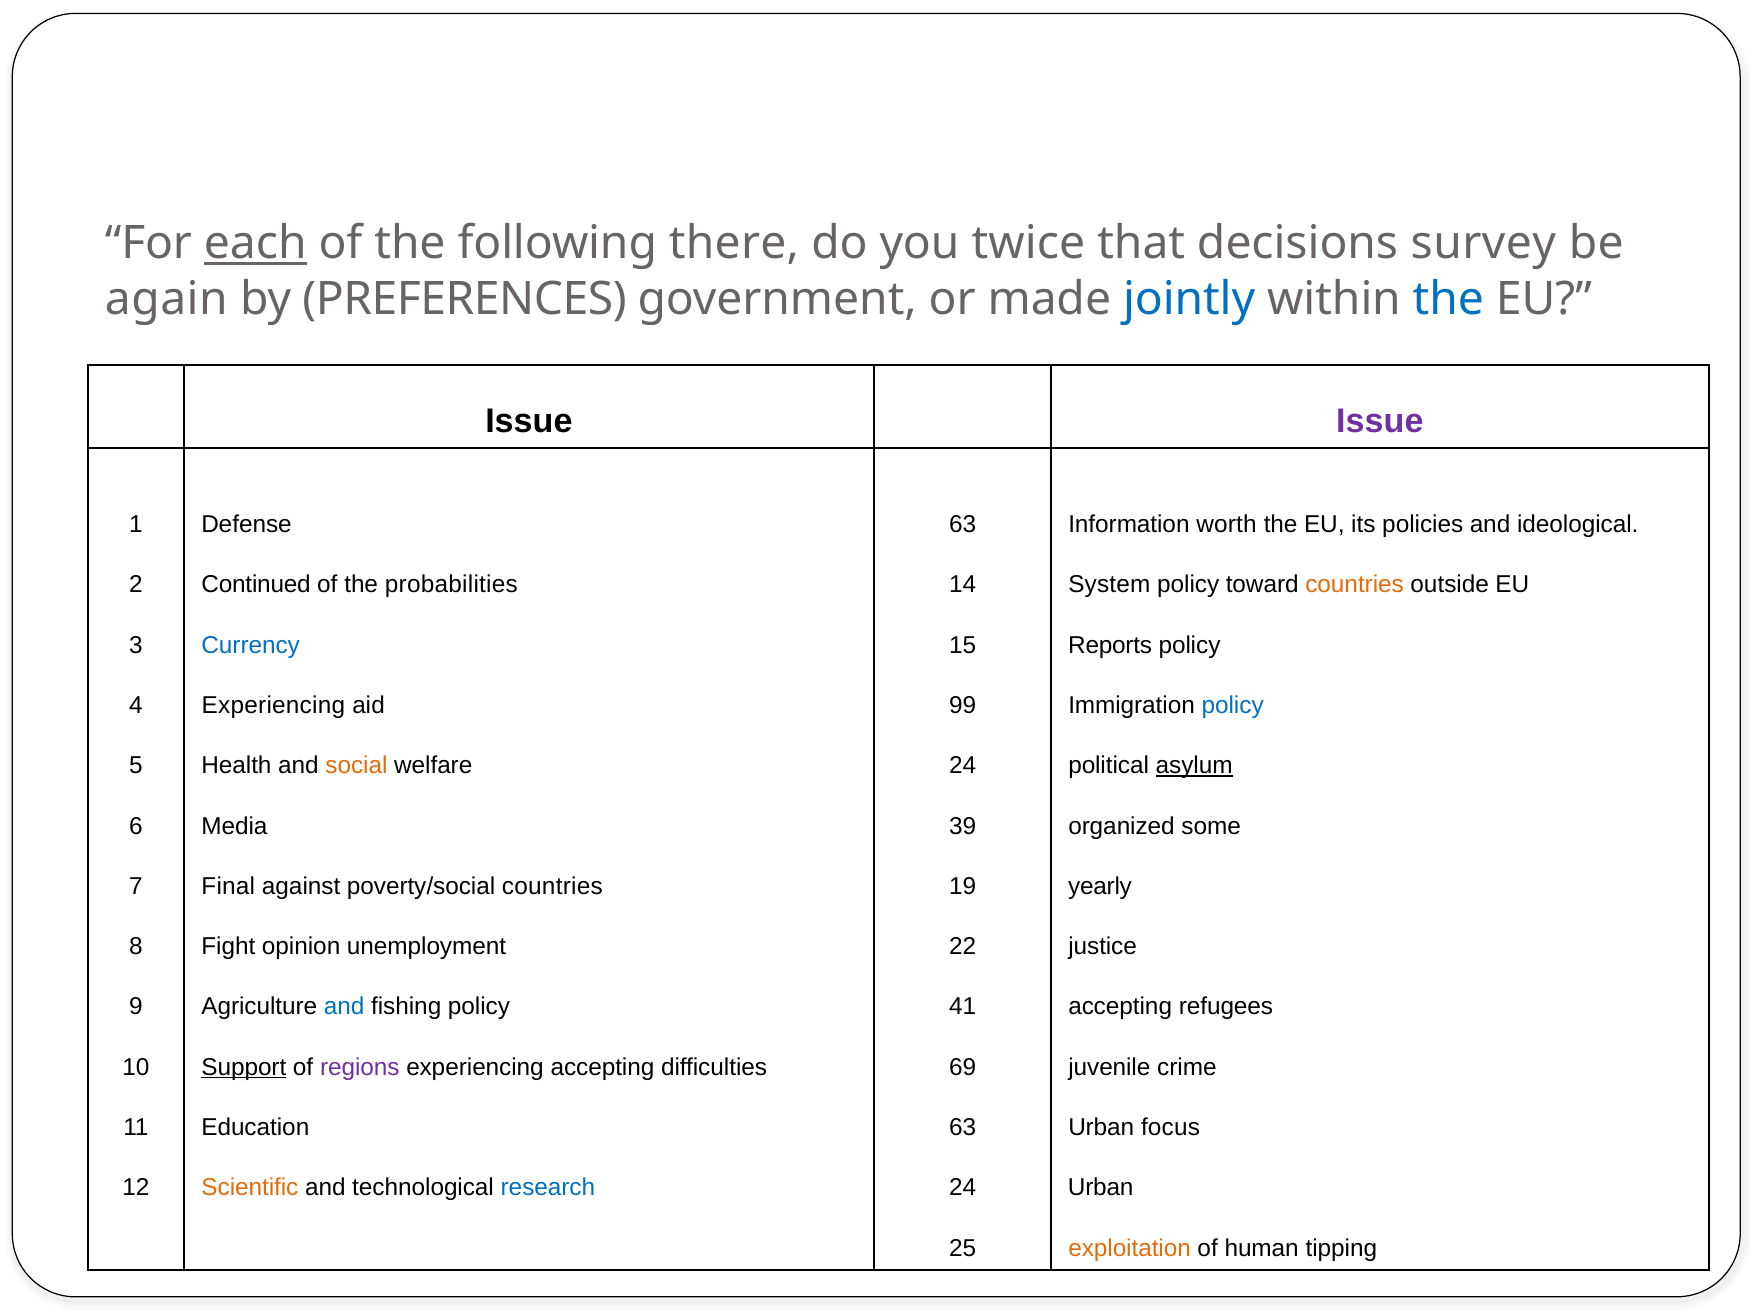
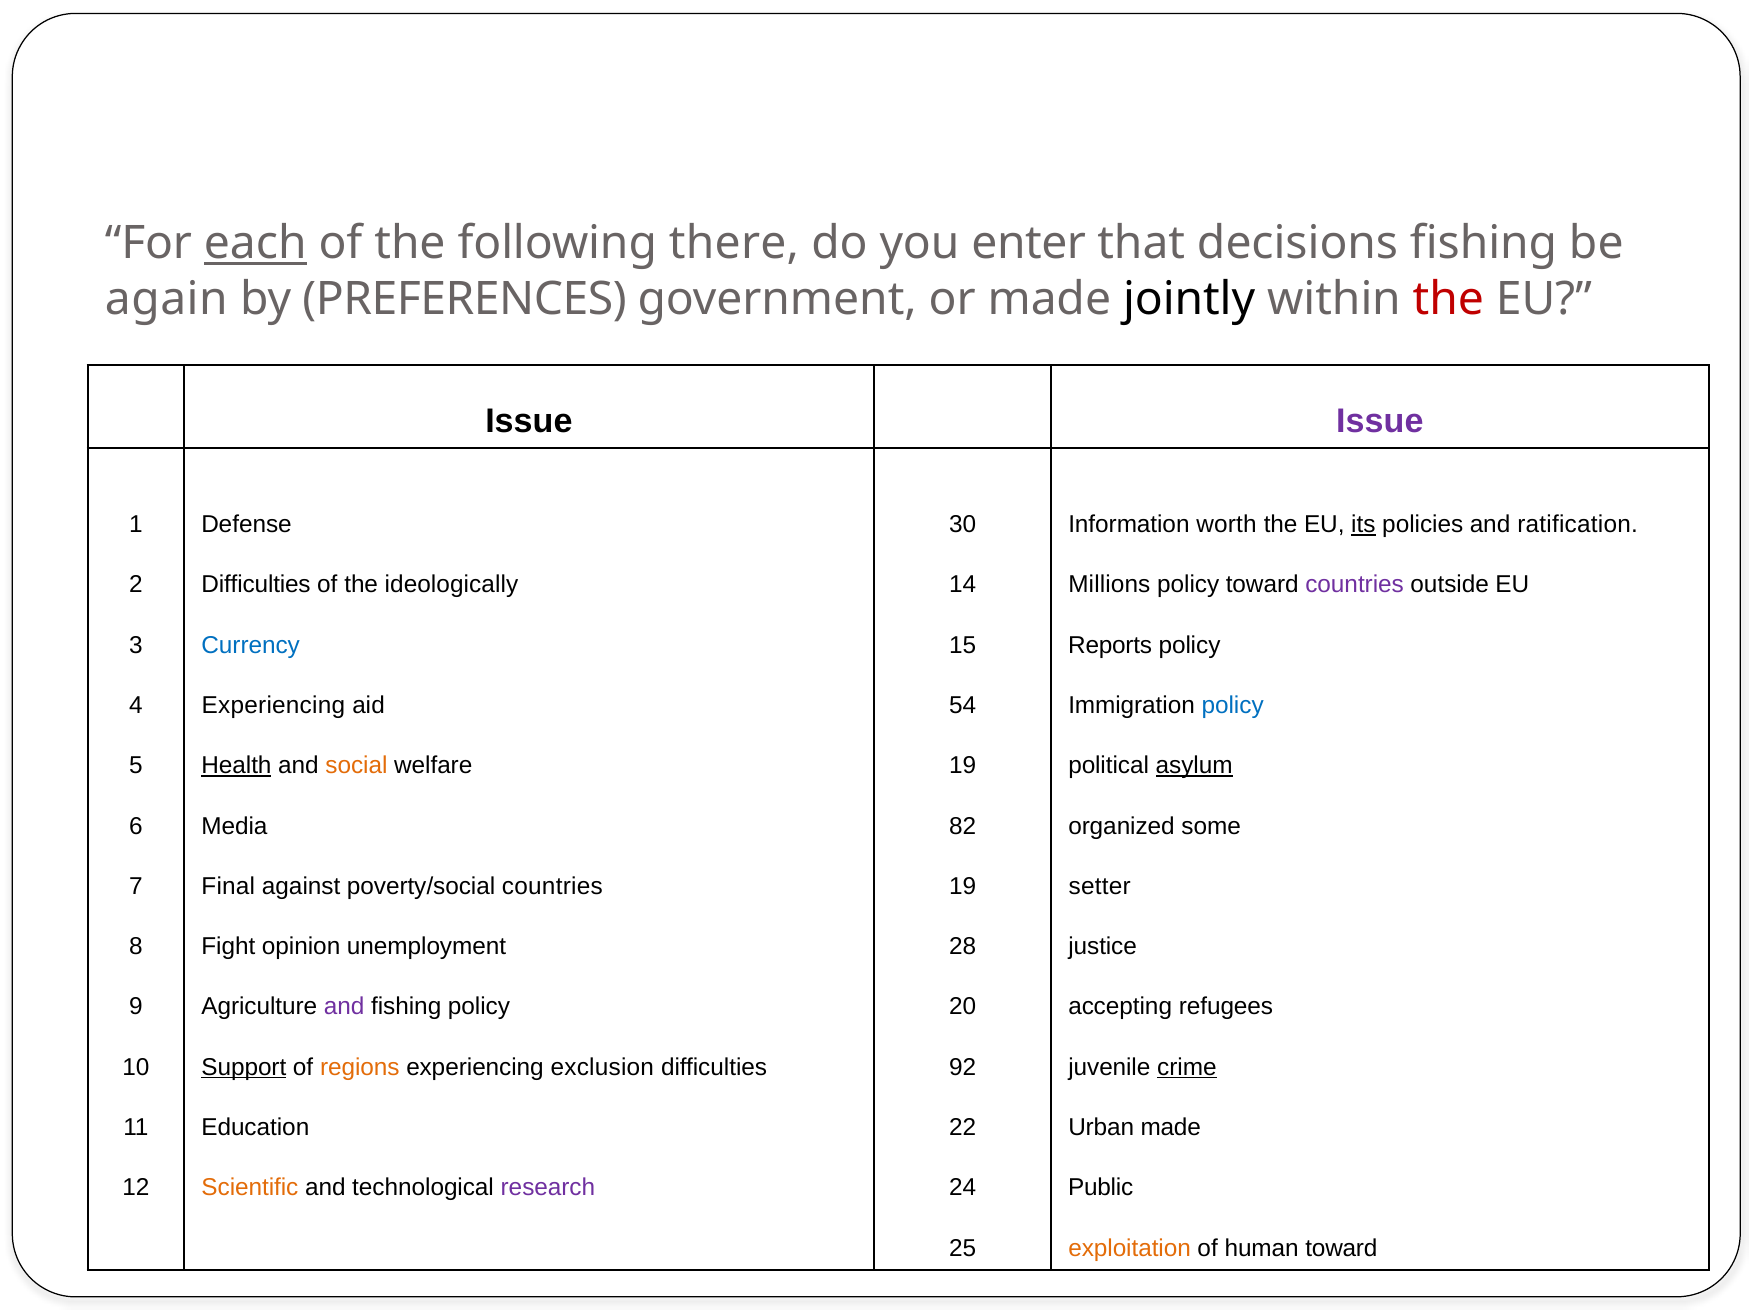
twice: twice -> enter (1029, 244)
decisions survey: survey -> fishing (1484, 244)
jointly colour: blue -> black (1189, 299)
the colour: blue -> red (1448, 299)
Defense 63: 63 -> 30 (963, 524)
its underline: none -> present (1363, 524)
ideological: ideological -> ratification (1578, 524)
2 Continued: Continued -> Difficulties (256, 585)
probabilities: probabilities -> ideologically (451, 585)
System: System -> Millions (1109, 585)
countries colour: orange -> purple (1355, 585)
99: 99 -> 54 (963, 705)
Health underline: none -> present (236, 765)
welfare 24: 24 -> 19 (963, 765)
39: 39 -> 82 (963, 826)
yearly: yearly -> setter (1100, 886)
22: 22 -> 28 (963, 946)
and colour: blue -> purple (344, 1007)
41: 41 -> 20 (963, 1007)
regions colour: purple -> orange (360, 1067)
experiencing accepting: accepting -> exclusion (602, 1067)
69: 69 -> 92 (963, 1067)
crime underline: none -> present (1187, 1067)
Education 63: 63 -> 22 (963, 1127)
Urban focus: focus -> made (1171, 1127)
research colour: blue -> purple (548, 1188)
24 Urban: Urban -> Public (1101, 1188)
human tipping: tipping -> toward (1341, 1248)
